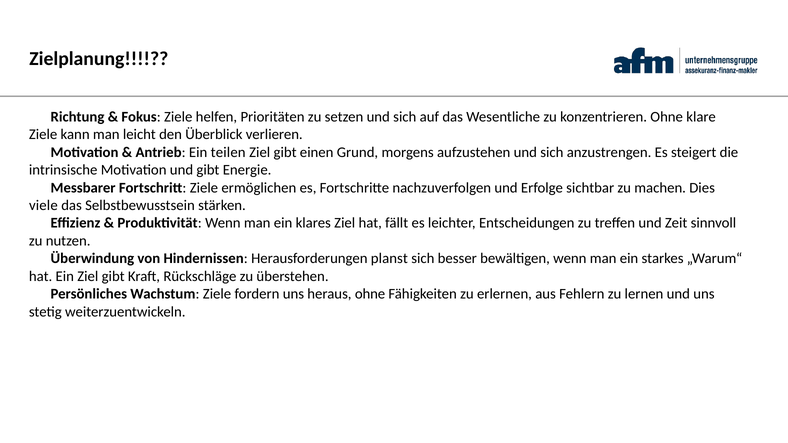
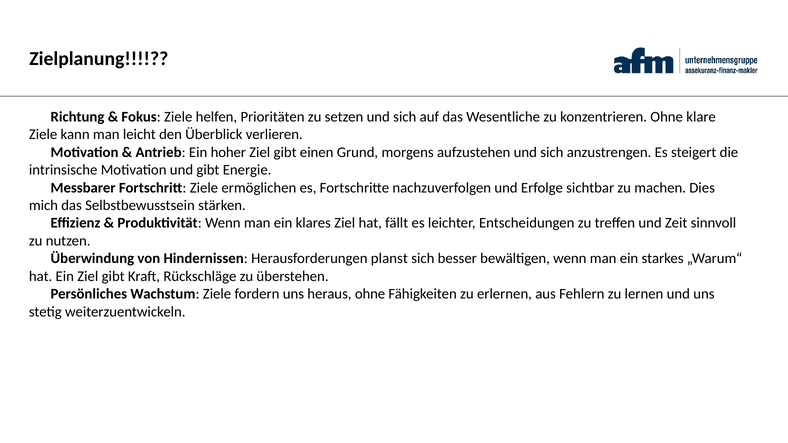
teilen: teilen -> hoher (228, 152)
viele: viele -> mich (43, 206)
